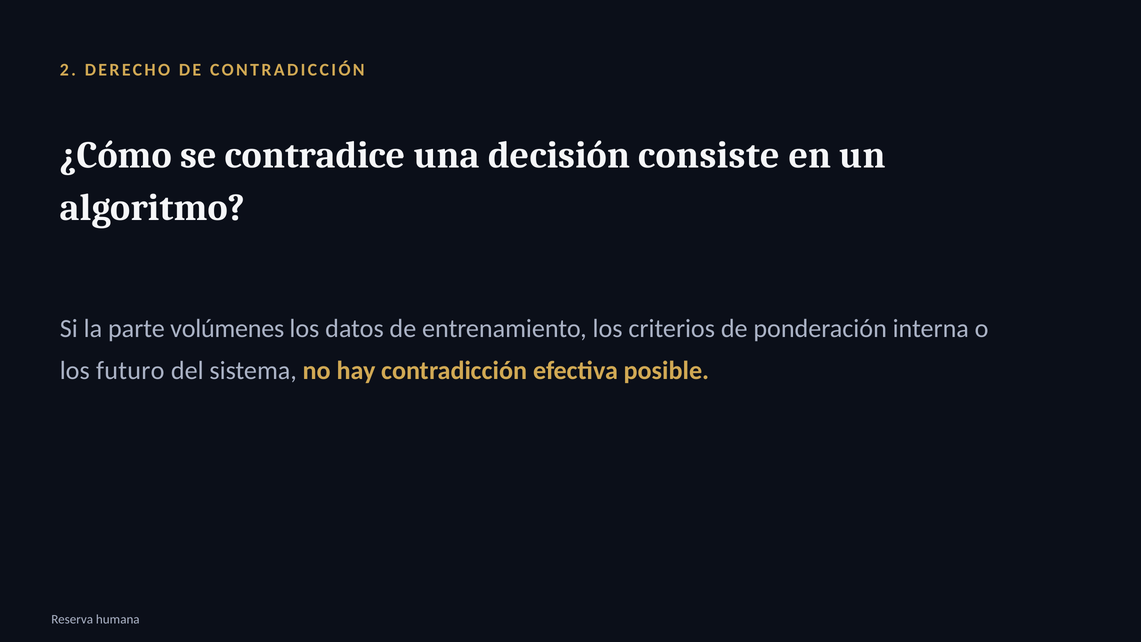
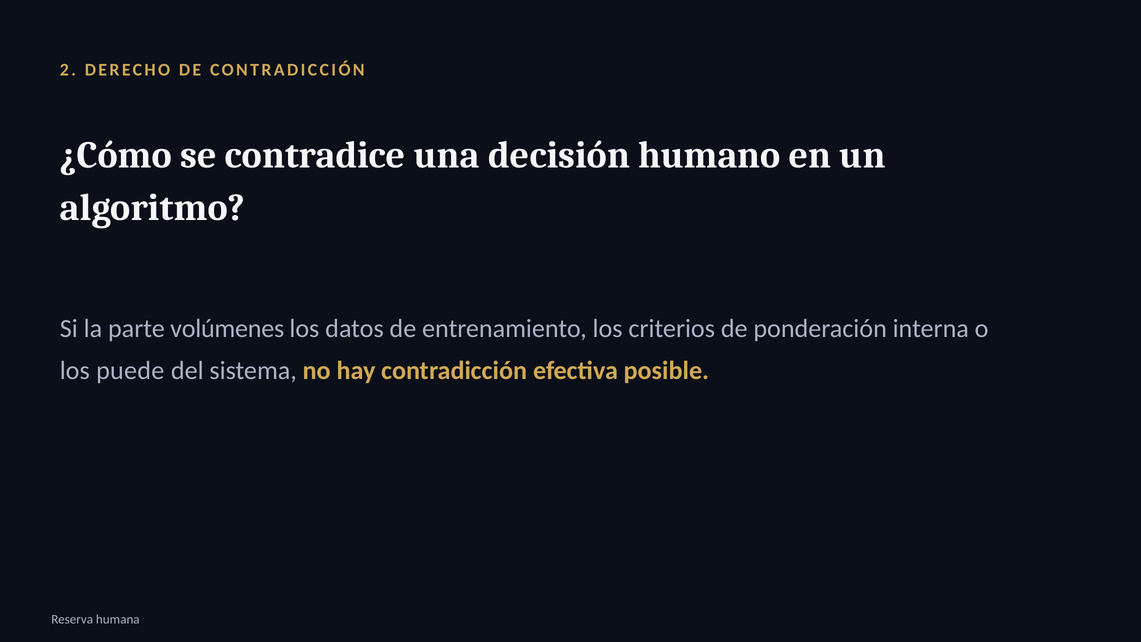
consiste: consiste -> humano (709, 155)
futuro: futuro -> puede (130, 371)
